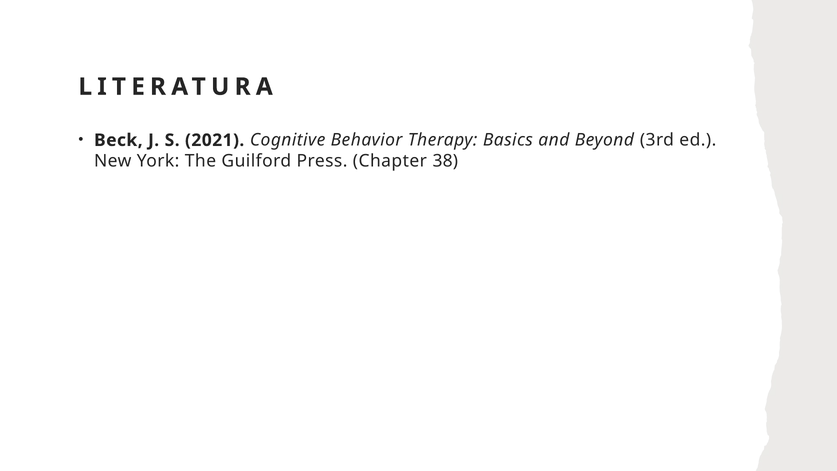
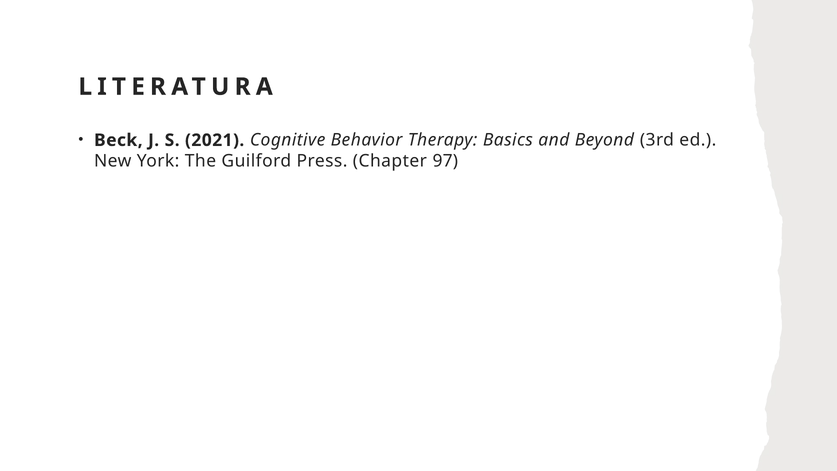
38: 38 -> 97 (445, 161)
